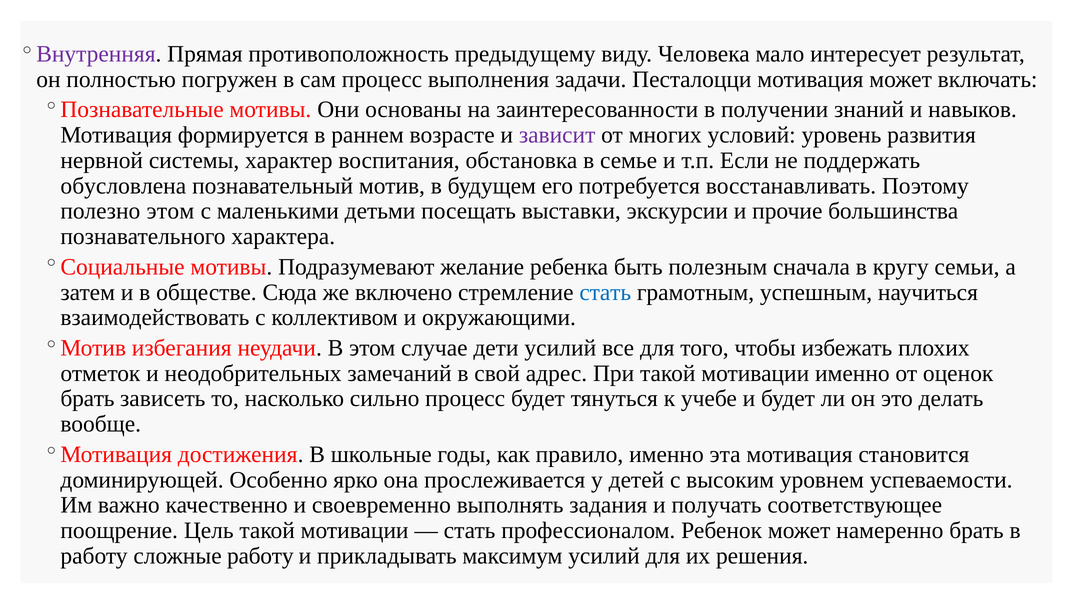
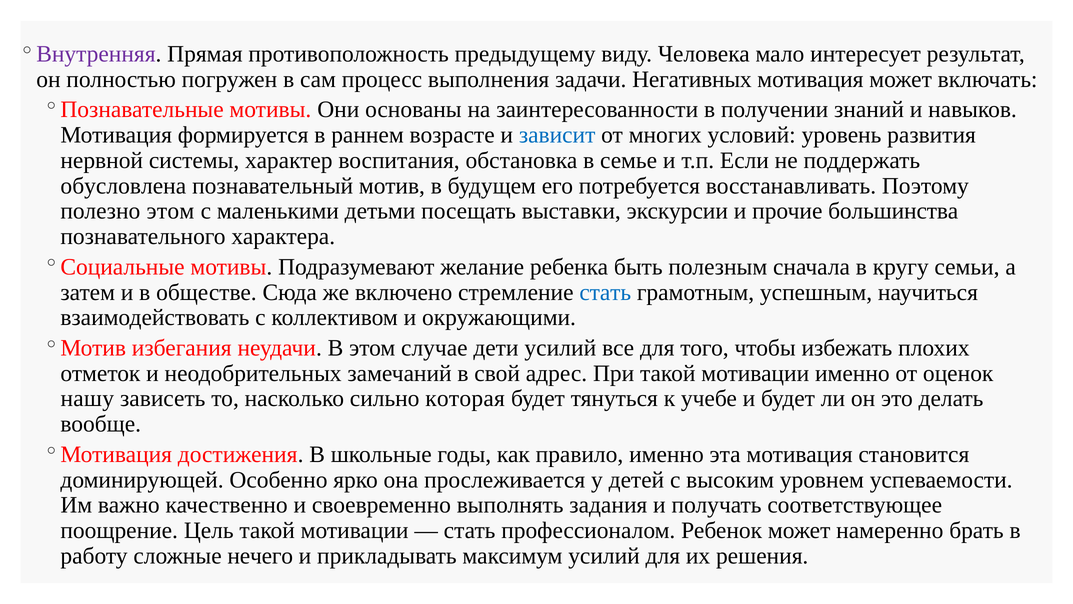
Песталоцци: Песталоцци -> Негативных (692, 79)
зависит colour: purple -> blue (557, 135)
брать: брать -> нашу (87, 398)
сильно процесс: процесс -> которая (465, 398)
сложные работу: работу -> нечего (260, 556)
